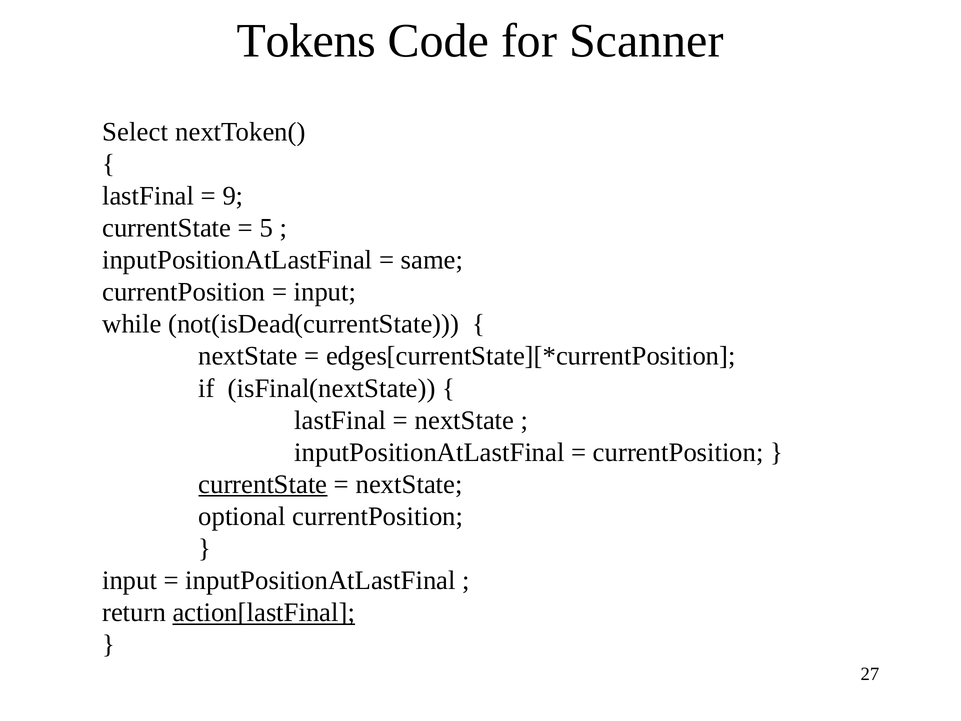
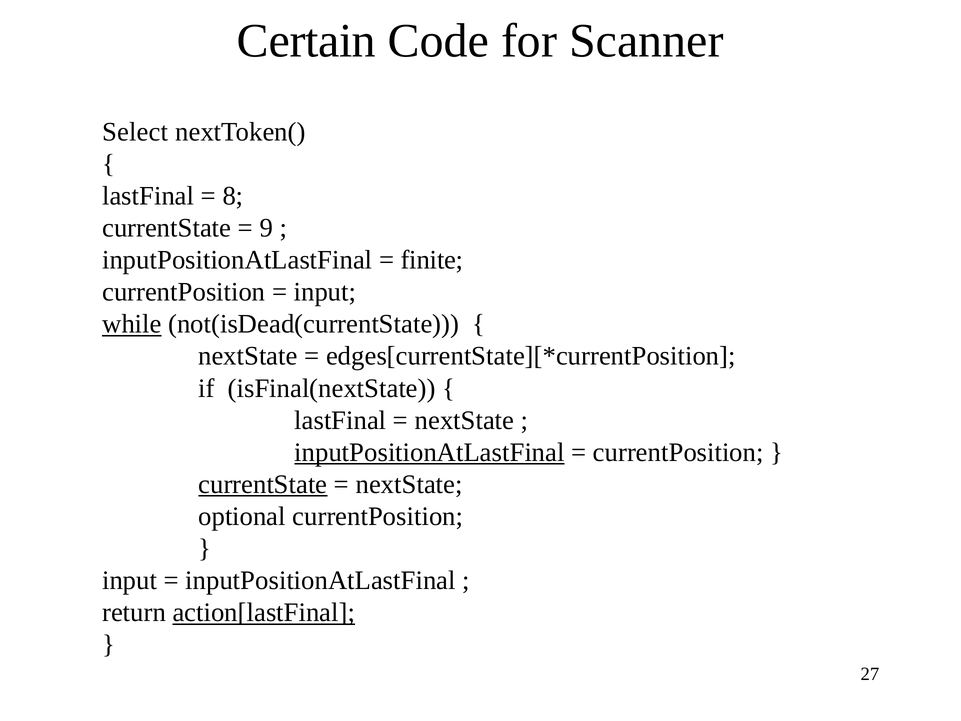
Tokens: Tokens -> Certain (306, 41)
9: 9 -> 8 (233, 196)
5: 5 -> 9 (266, 228)
same: same -> finite (432, 260)
while underline: none -> present (132, 324)
inputPositionAtLastFinal underline: none -> present (429, 452)
